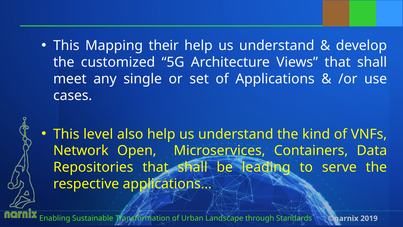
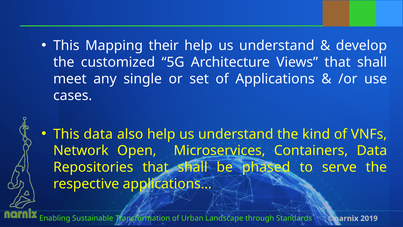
This level: level -> data (98, 134)
leading: leading -> phased (266, 167)
